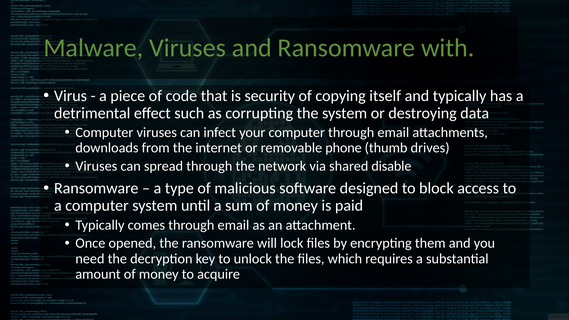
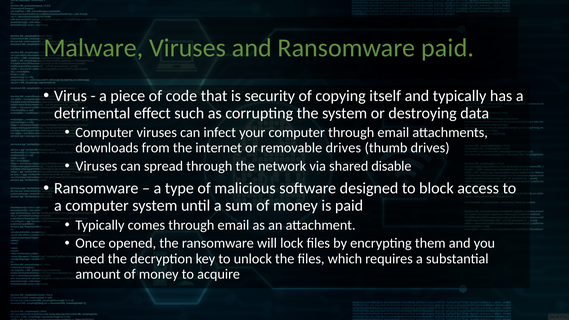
Ransomware with: with -> paid (448, 48)
removable phone: phone -> drives (343, 148)
